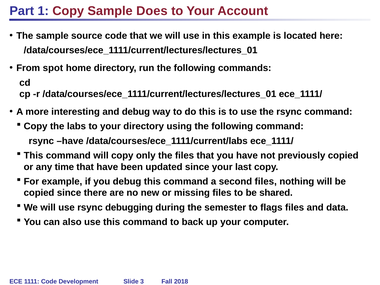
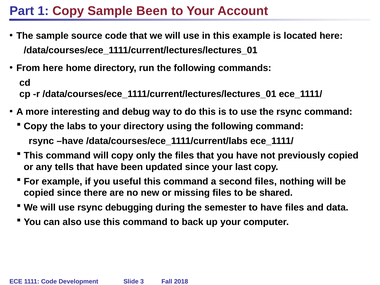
Sample Does: Does -> Been (152, 11)
From spot: spot -> here (53, 68)
time: time -> tells (64, 167)
you debug: debug -> useful (127, 181)
to flags: flags -> have (271, 207)
